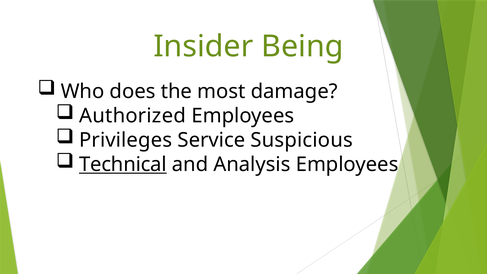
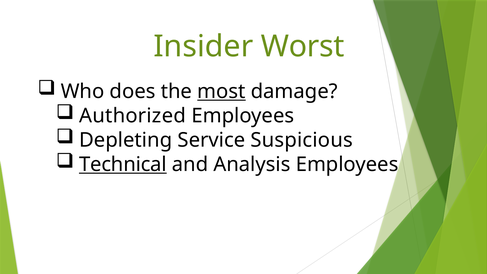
Being: Being -> Worst (303, 46)
most underline: none -> present (221, 91)
Privileges: Privileges -> Depleting (126, 140)
